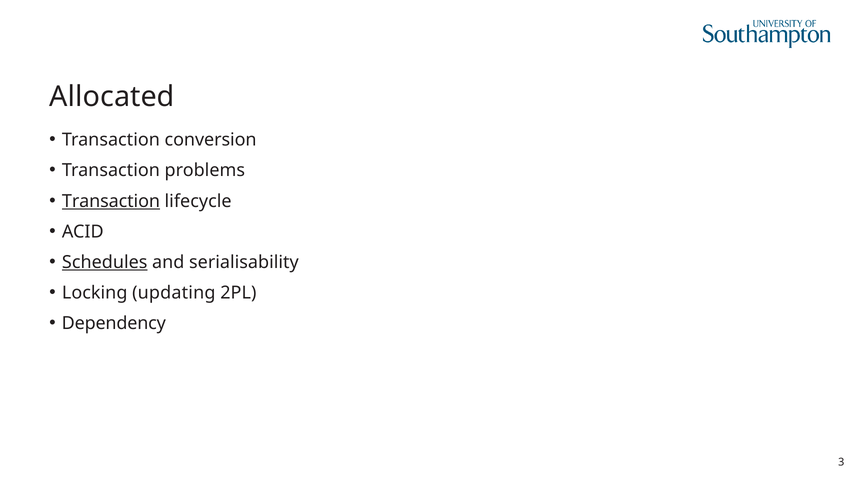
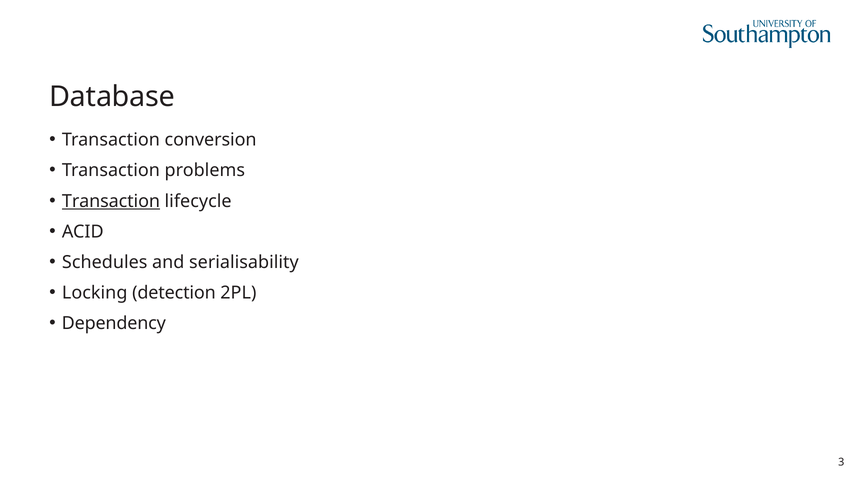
Allocated: Allocated -> Database (112, 97)
Schedules underline: present -> none (105, 262)
updating: updating -> detection (174, 293)
